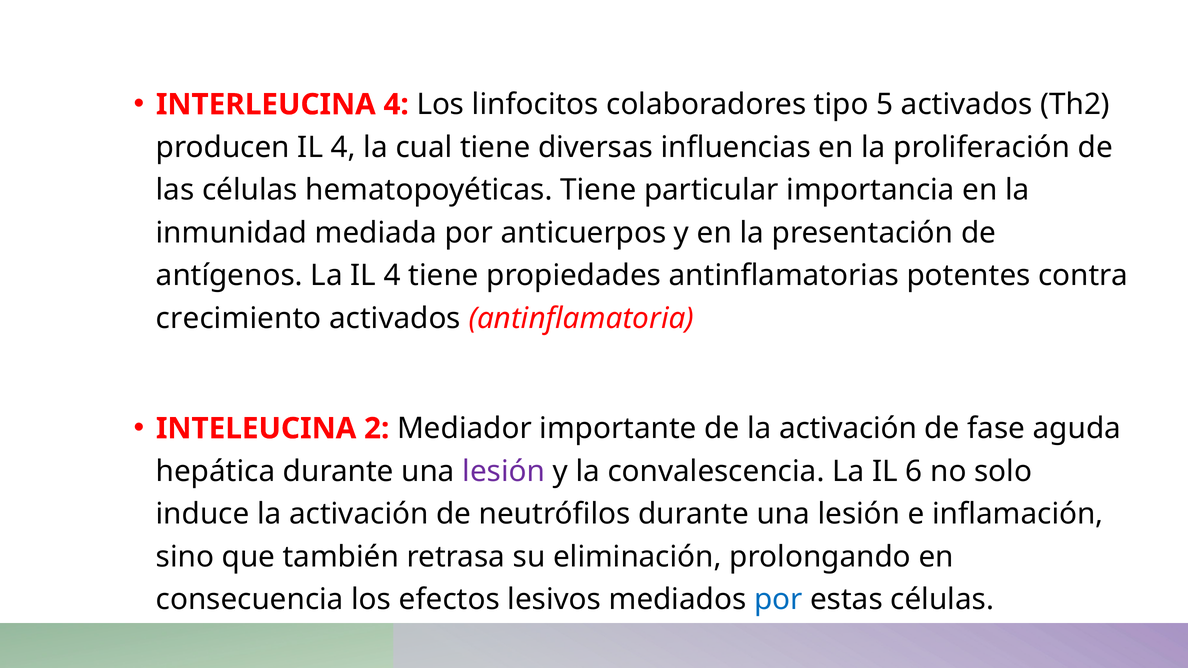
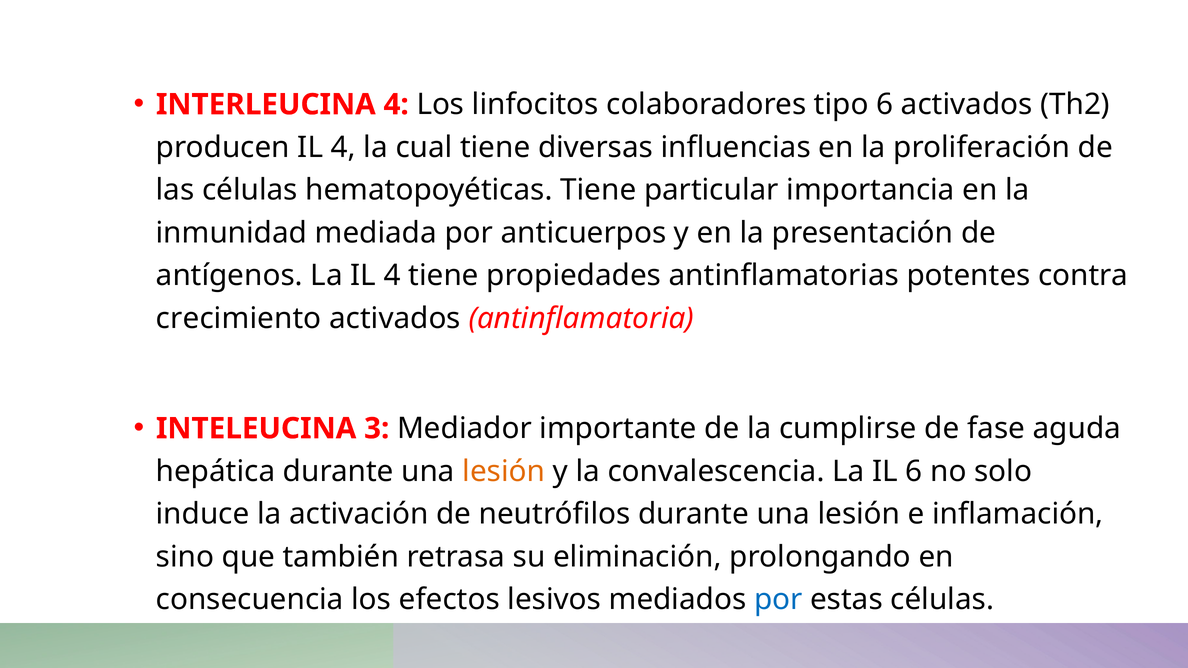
tipo 5: 5 -> 6 (885, 105)
2: 2 -> 3 (377, 429)
de la activación: activación -> cumplirse (848, 429)
lesión colour: purple -> orange (504, 471)
